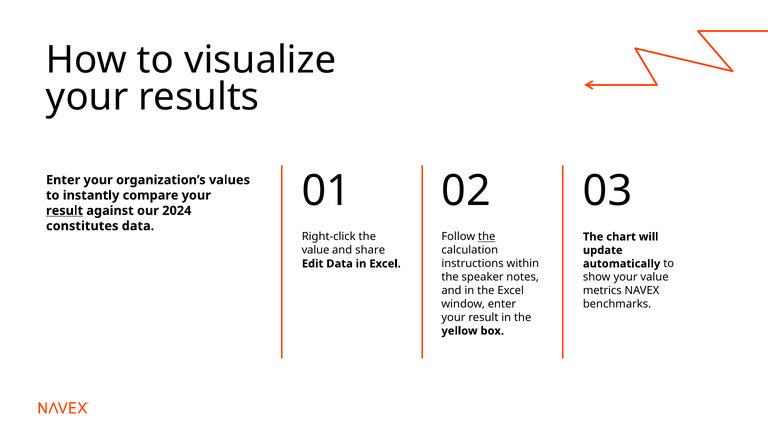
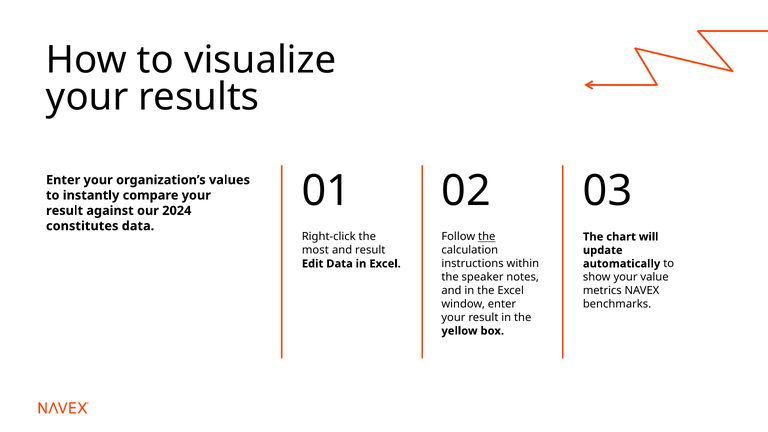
result underline: present -> none (65, 211)
value: value -> most (315, 250)
and share: share -> result (370, 250)
